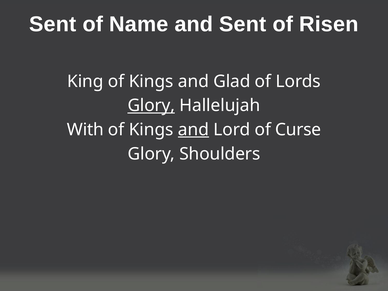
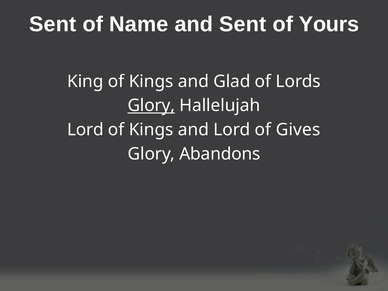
Risen: Risen -> Yours (329, 24)
With: With -> Lord (85, 130)
and underline: present -> none (193, 130)
Curse: Curse -> Gives (298, 130)
Shoulders: Shoulders -> Abandons (220, 154)
